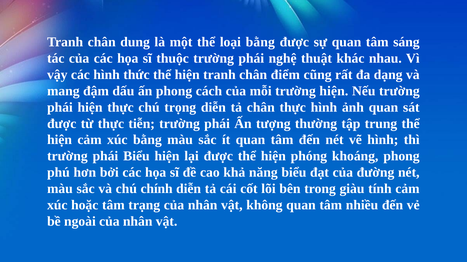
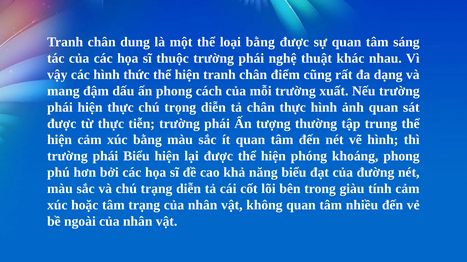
trường hiện: hiện -> xuất (334, 91)
chú chính: chính -> trạng (157, 189)
